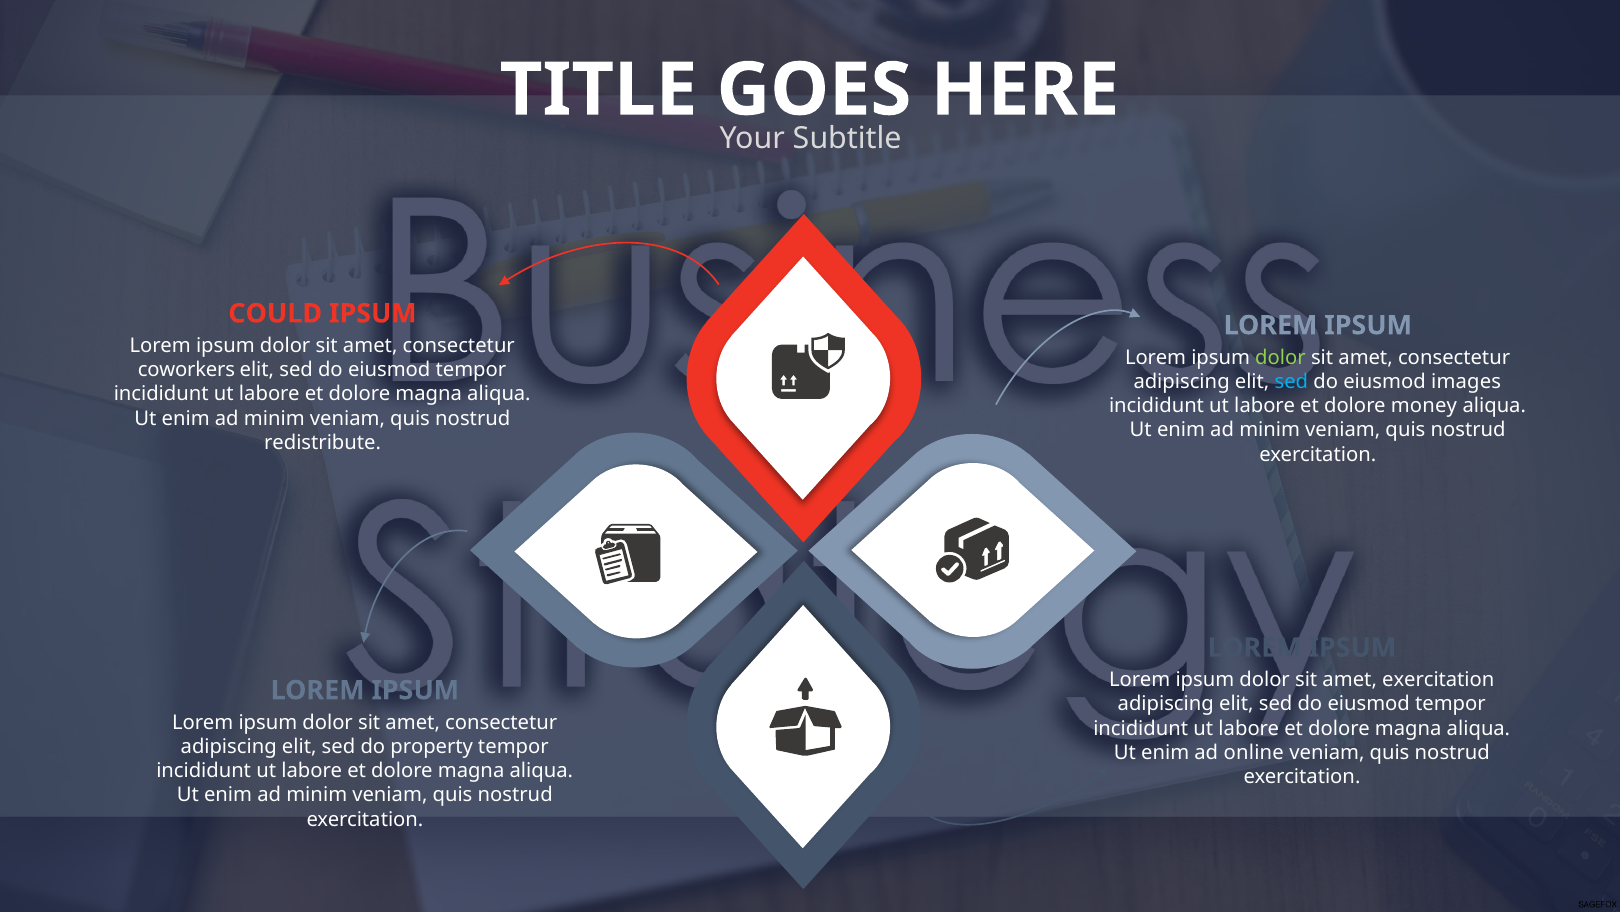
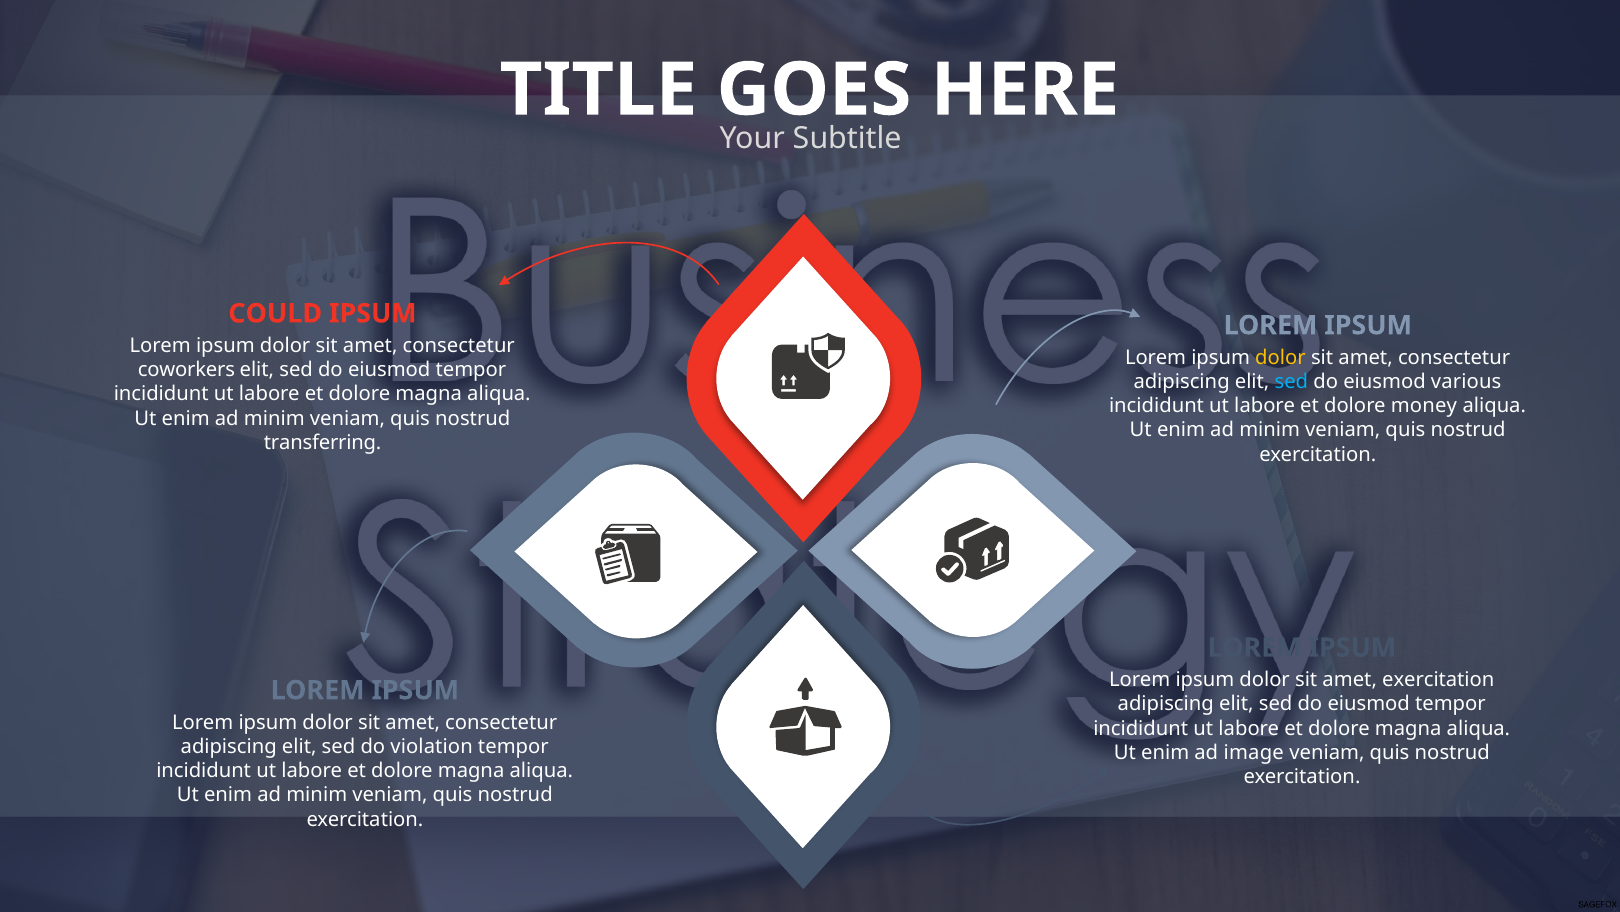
dolor colour: light green -> yellow (1280, 357)
images: images -> various (1466, 381)
redistribute: redistribute -> transferring (323, 442)
property: property -> violation (432, 746)
online: online -> image (1254, 752)
